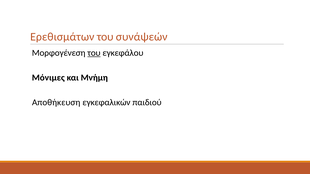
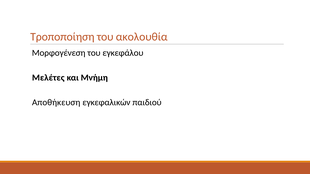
Ερεθισμάτων: Ερεθισμάτων -> Τροποποίηση (62, 37)
συνάψεών: συνάψεών -> ακολουθία (142, 37)
του underline: present -> none (94, 53)
Μόνιμες: Μόνιμες -> Μελέτες (48, 78)
